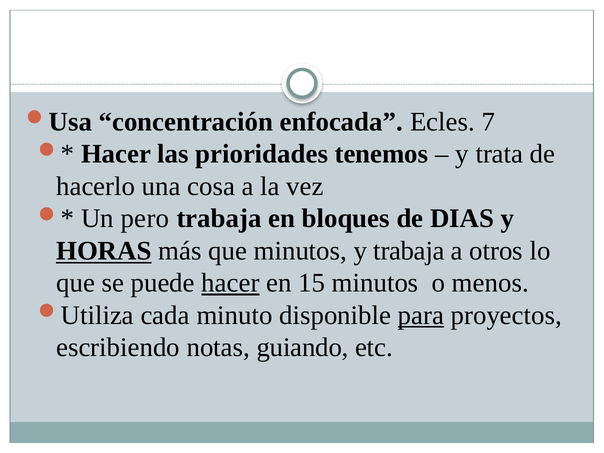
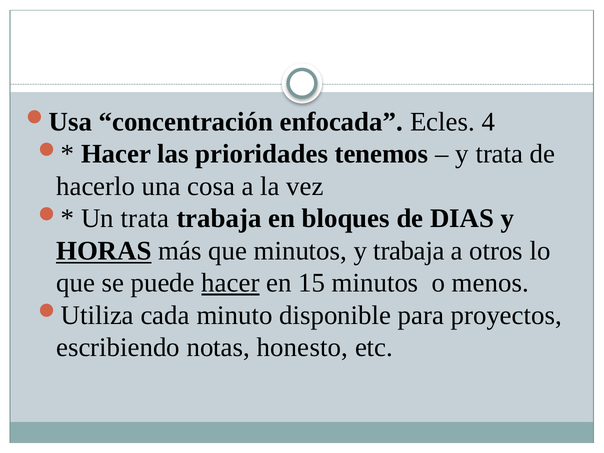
7: 7 -> 4 (488, 122)
Un pero: pero -> trata (145, 219)
para underline: present -> none (421, 315)
guiando: guiando -> honesto (302, 347)
